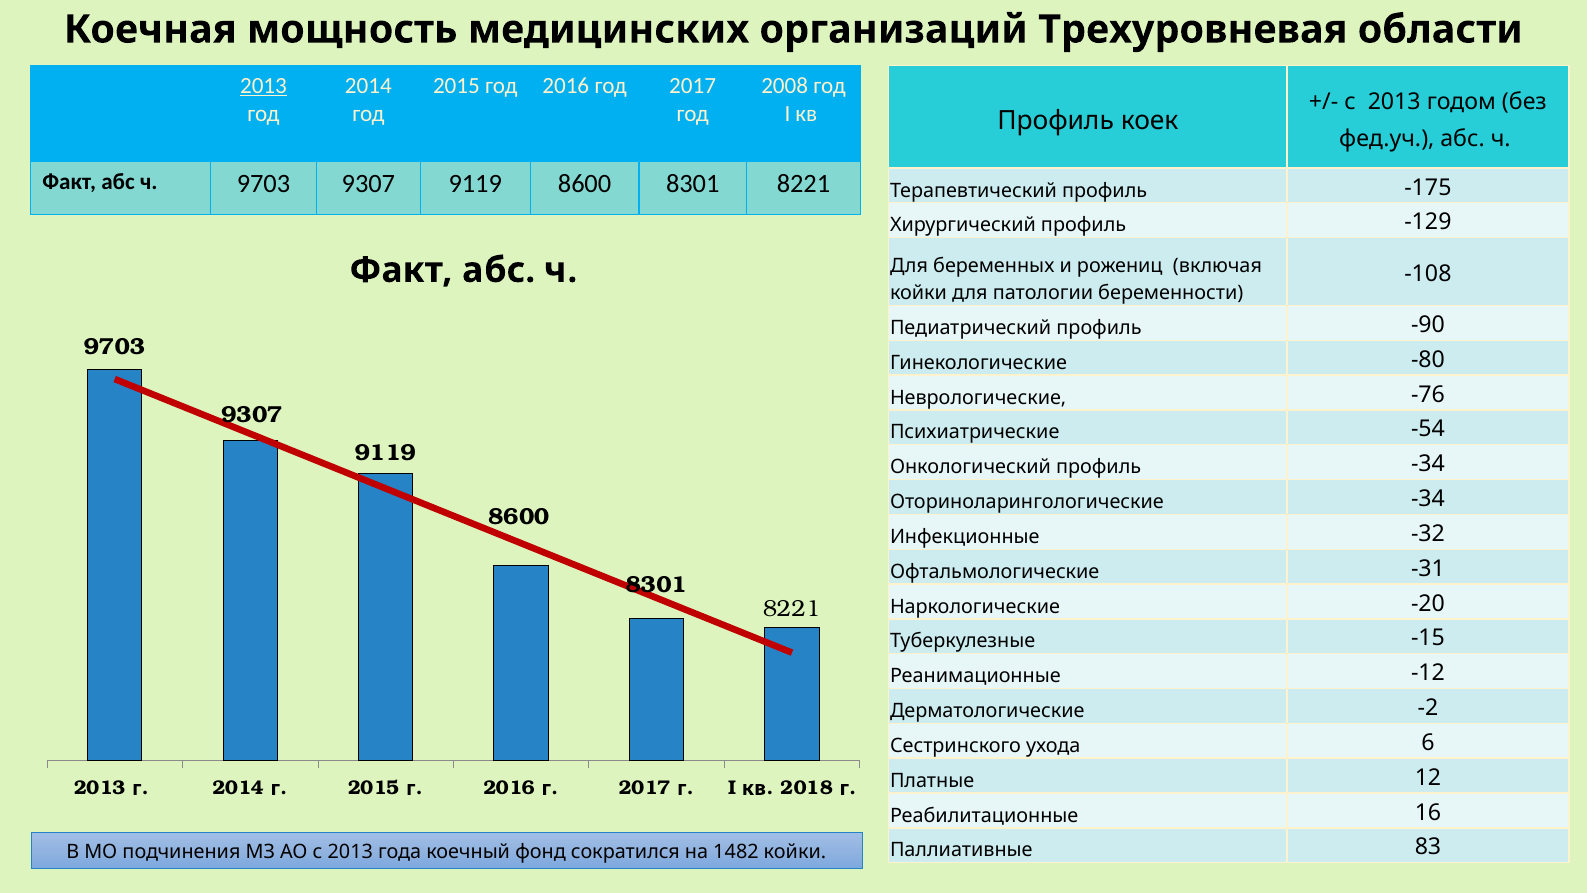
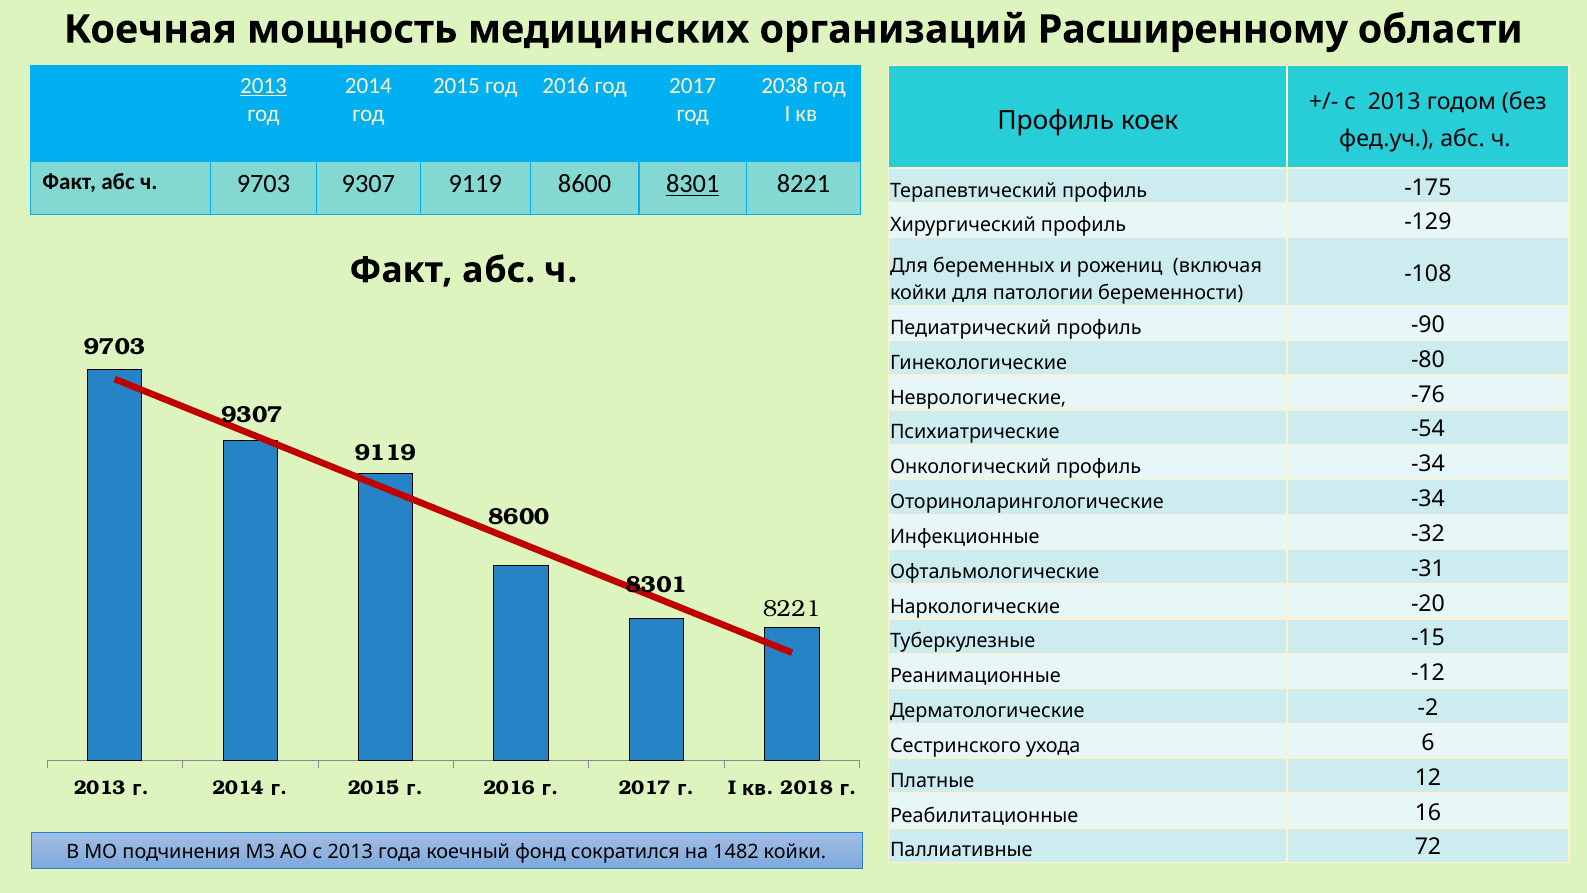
Трехуровневая: Трехуровневая -> Расширенному (1193, 29)
2008: 2008 -> 2038 (785, 86)
8301 underline: none -> present (693, 184)
83: 83 -> 72 (1428, 847)
